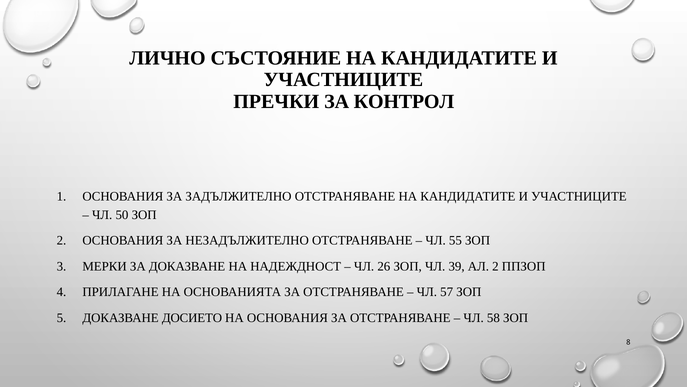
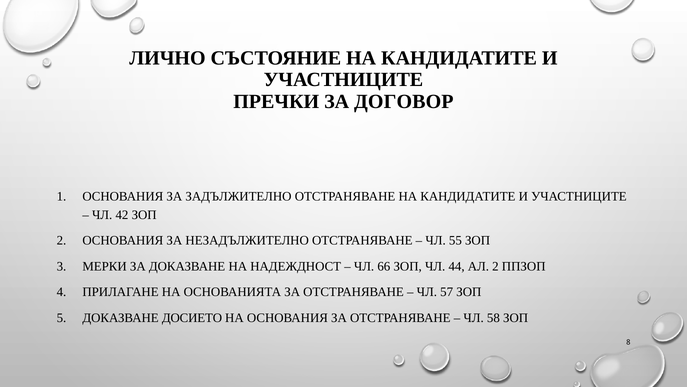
КОНТРОЛ: КОНТРОЛ -> ДОГОВОР (404, 101)
50: 50 -> 42 (122, 215)
26: 26 -> 66 (384, 266)
39: 39 -> 44 (457, 266)
